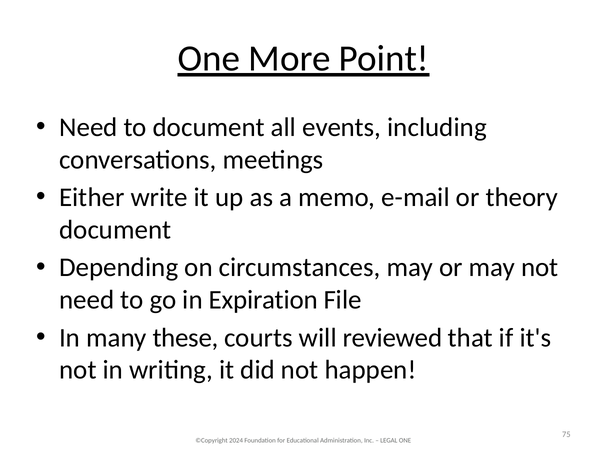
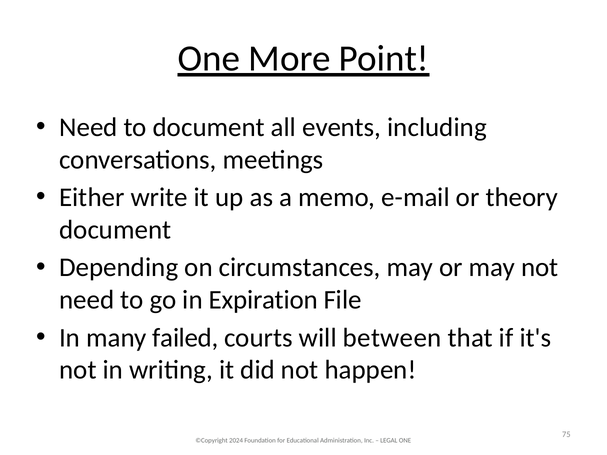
these: these -> failed (185, 338)
reviewed: reviewed -> between (392, 338)
